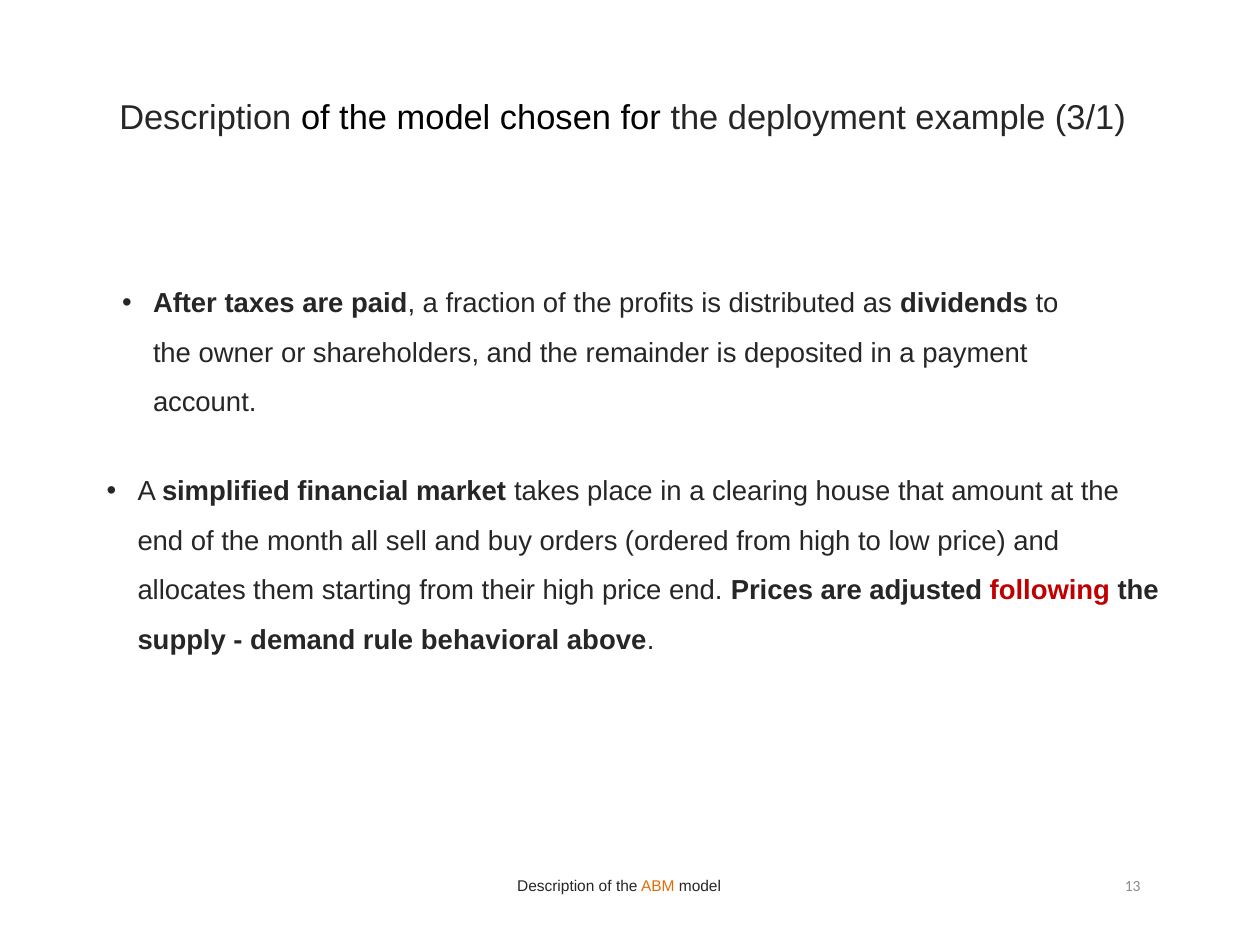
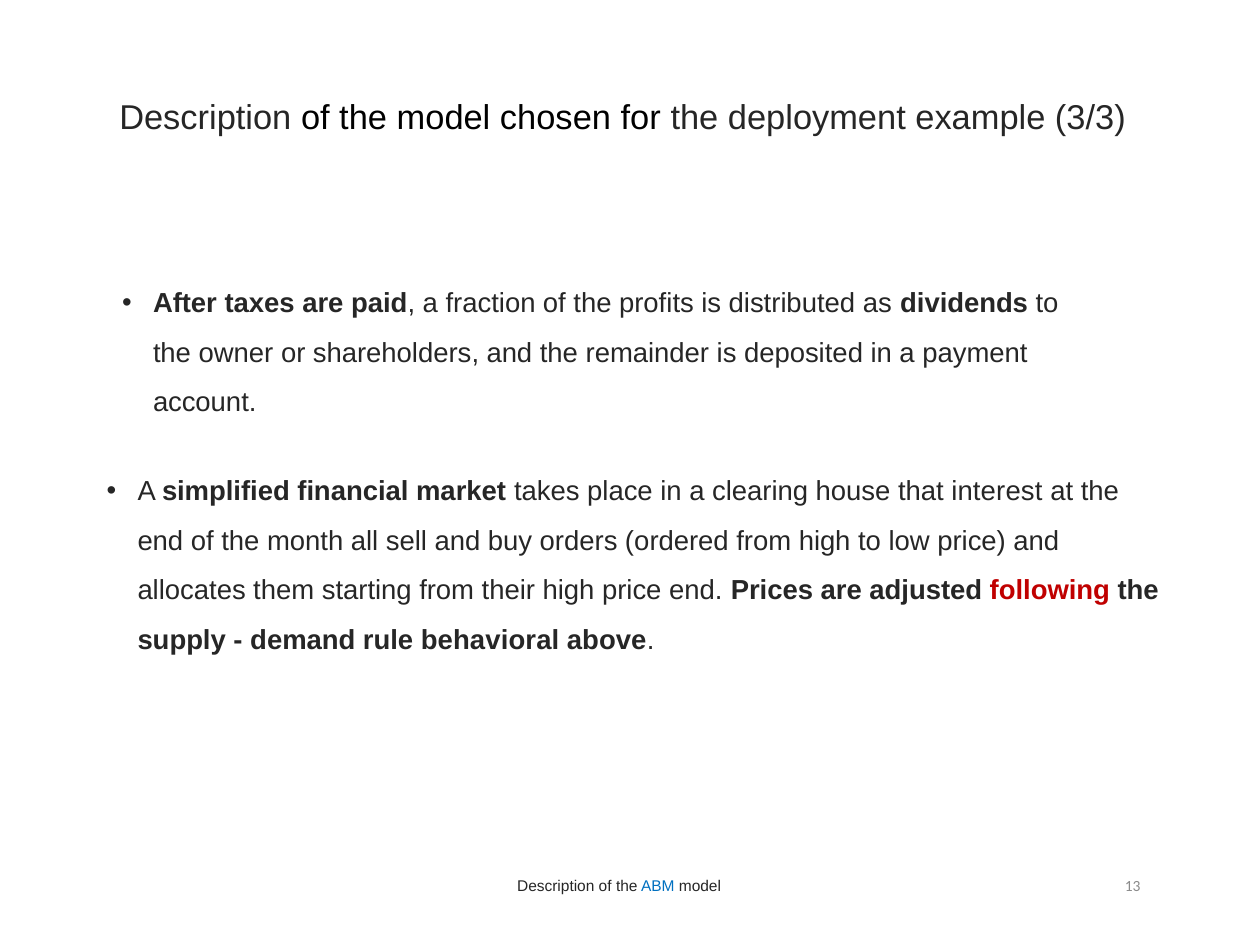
3/1: 3/1 -> 3/3 (1090, 118)
amount: amount -> interest (997, 491)
ABM colour: orange -> blue (658, 886)
